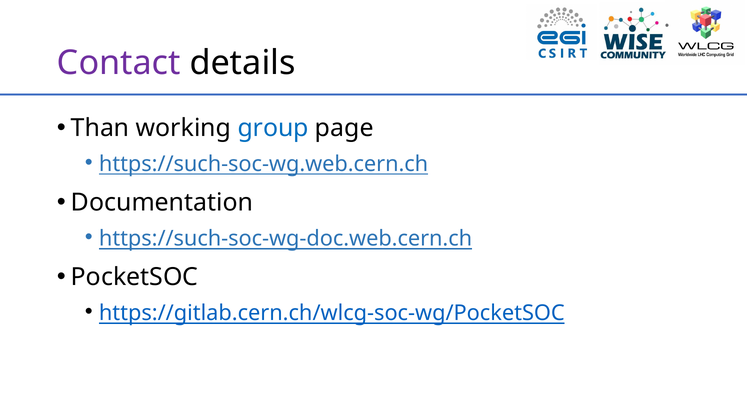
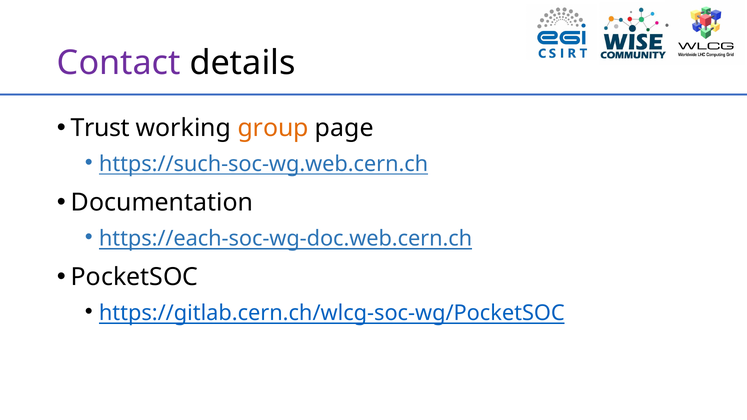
Than: Than -> Trust (100, 128)
group colour: blue -> orange (273, 128)
https://such-soc-wg-doc.web.cern.ch: https://such-soc-wg-doc.web.cern.ch -> https://each-soc-wg-doc.web.cern.ch (286, 239)
